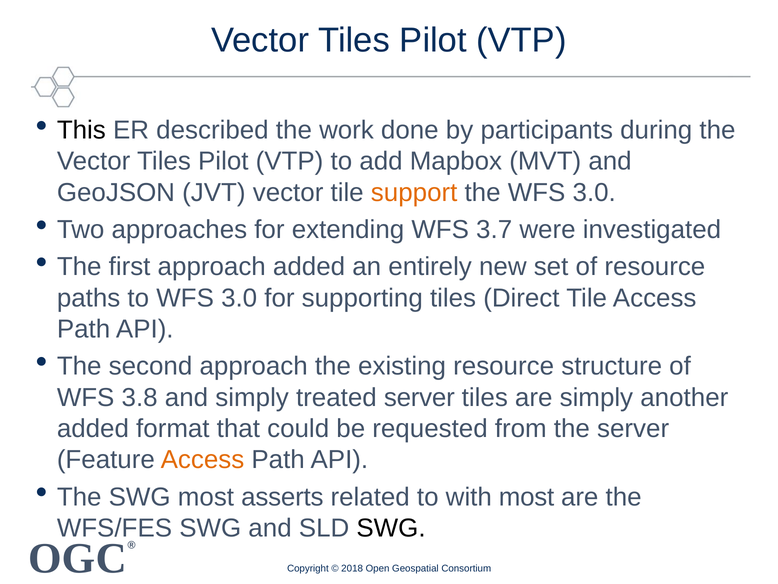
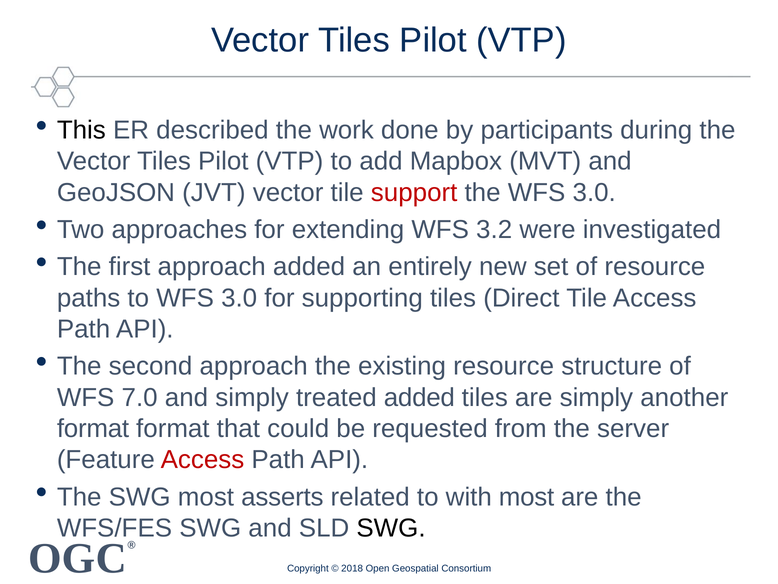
support colour: orange -> red (414, 192)
3.7: 3.7 -> 3.2 (494, 229)
3.8: 3.8 -> 7.0 (140, 397)
treated server: server -> added (419, 397)
added: added -> format (93, 428)
Access colour: orange -> red (202, 459)
